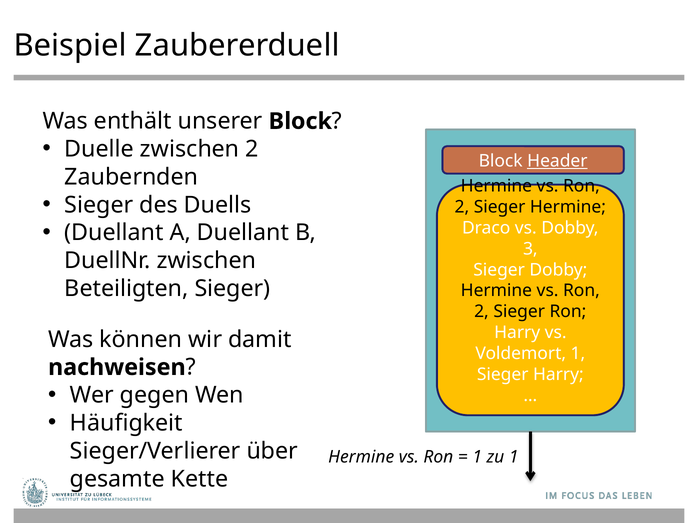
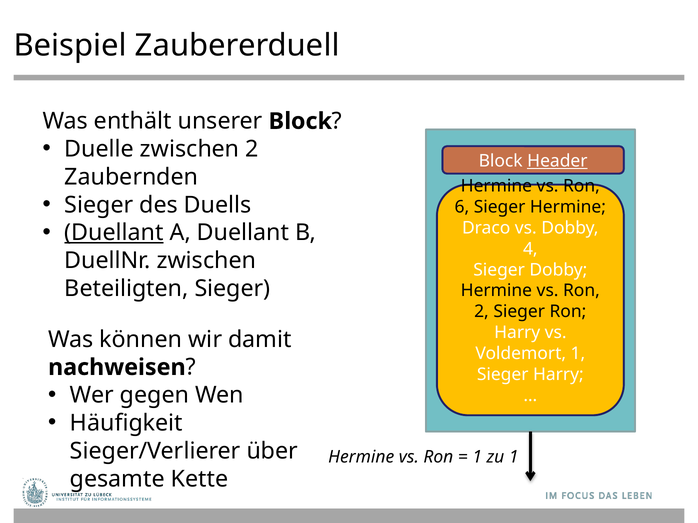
2: 2 -> 6 (462, 207)
Duellant underline: none -> present (114, 233)
3: 3 -> 4 (530, 249)
